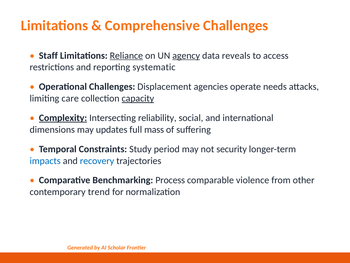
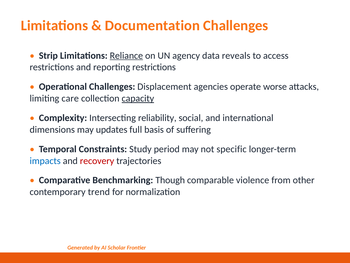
Comprehensive: Comprehensive -> Documentation (152, 25)
Staff: Staff -> Strip (48, 55)
agency underline: present -> none (186, 55)
reporting systematic: systematic -> restrictions (154, 67)
needs: needs -> worse (275, 87)
Complexity underline: present -> none (63, 118)
mass: mass -> basis (154, 129)
security: security -> specific (232, 149)
recovery colour: blue -> red (97, 160)
Process: Process -> Though (170, 180)
